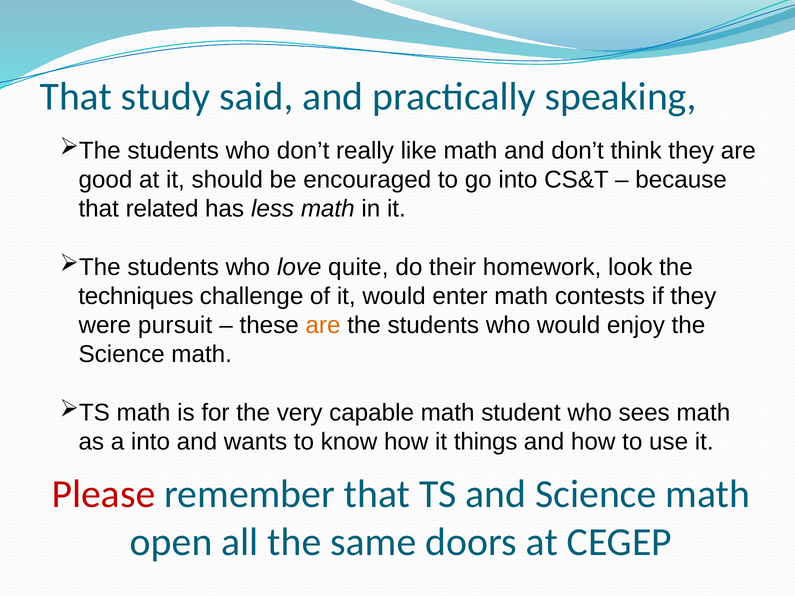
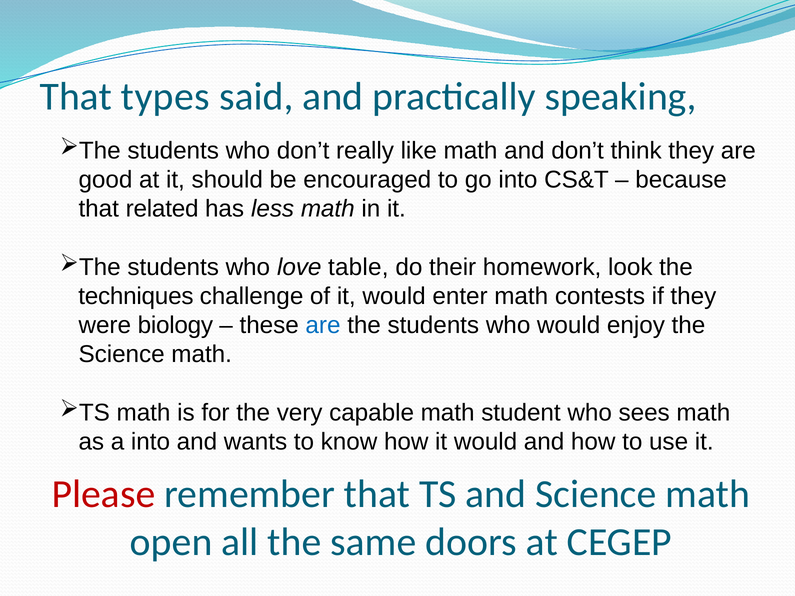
study: study -> types (165, 97)
quite: quite -> table (358, 267)
pursuit: pursuit -> biology (175, 325)
are colour: orange -> blue (323, 325)
how it things: things -> would (486, 442)
